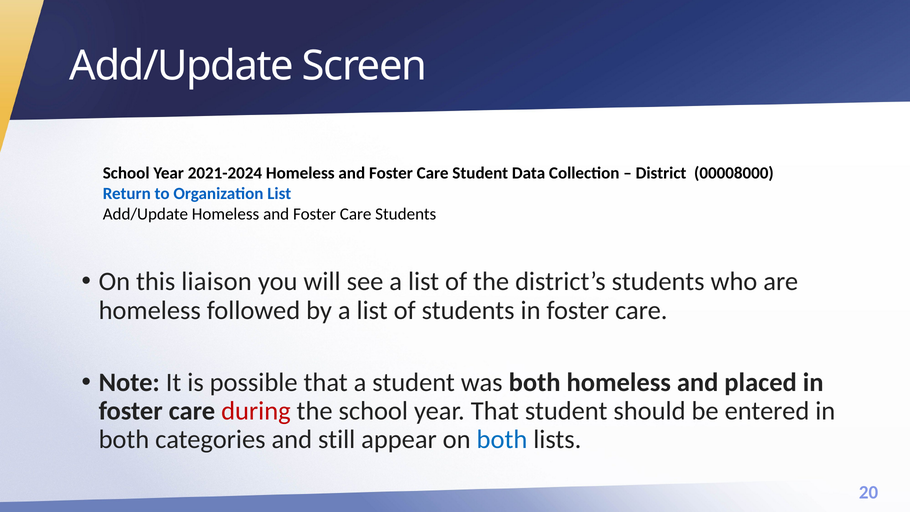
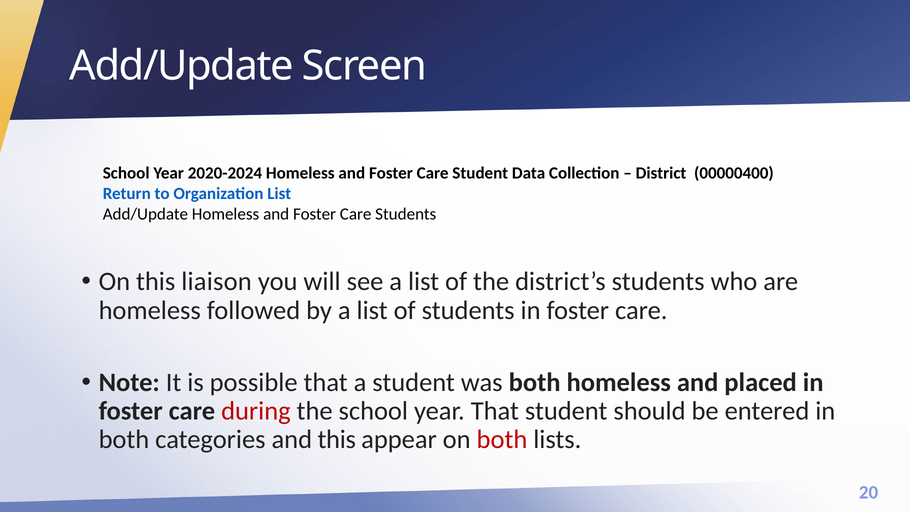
2021-2024: 2021-2024 -> 2020-2024 (225, 173)
00008000: 00008000 -> 00000400 (734, 173)
and still: still -> this (337, 440)
both colour: blue -> red (502, 440)
